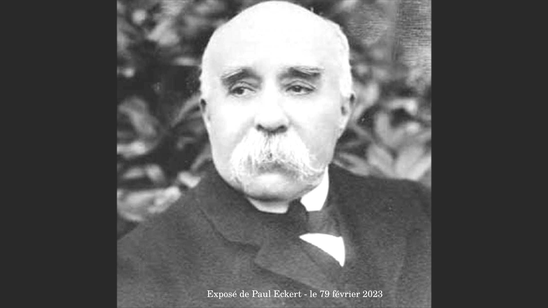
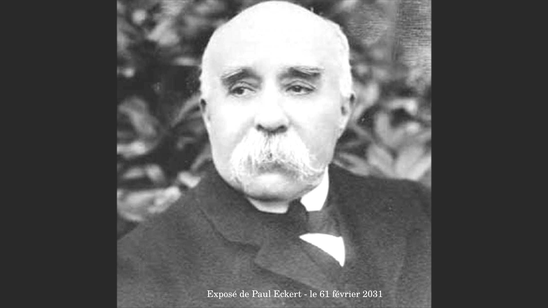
79: 79 -> 61 (325, 295)
2023: 2023 -> 2031 (373, 295)
